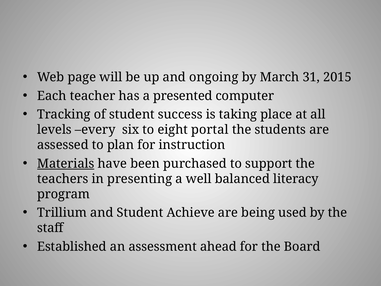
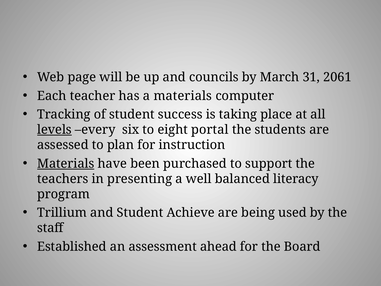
ongoing: ongoing -> councils (214, 77)
2015: 2015 -> 2061 (337, 77)
a presented: presented -> materials (183, 96)
levels underline: none -> present (54, 130)
